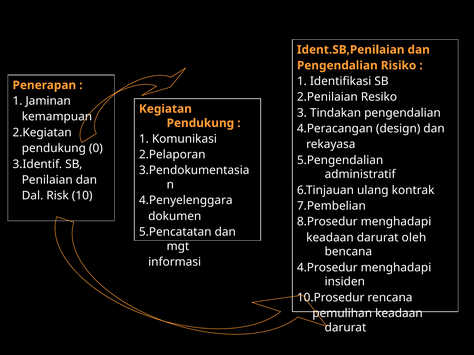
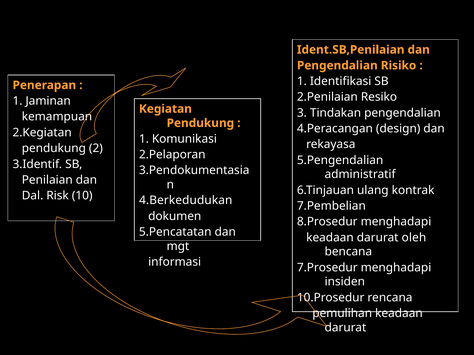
0: 0 -> 2 (96, 149)
4.Penyelenggara: 4.Penyelenggara -> 4.Berkedudukan (186, 201)
4.Prosedur: 4.Prosedur -> 7.Prosedur (327, 268)
